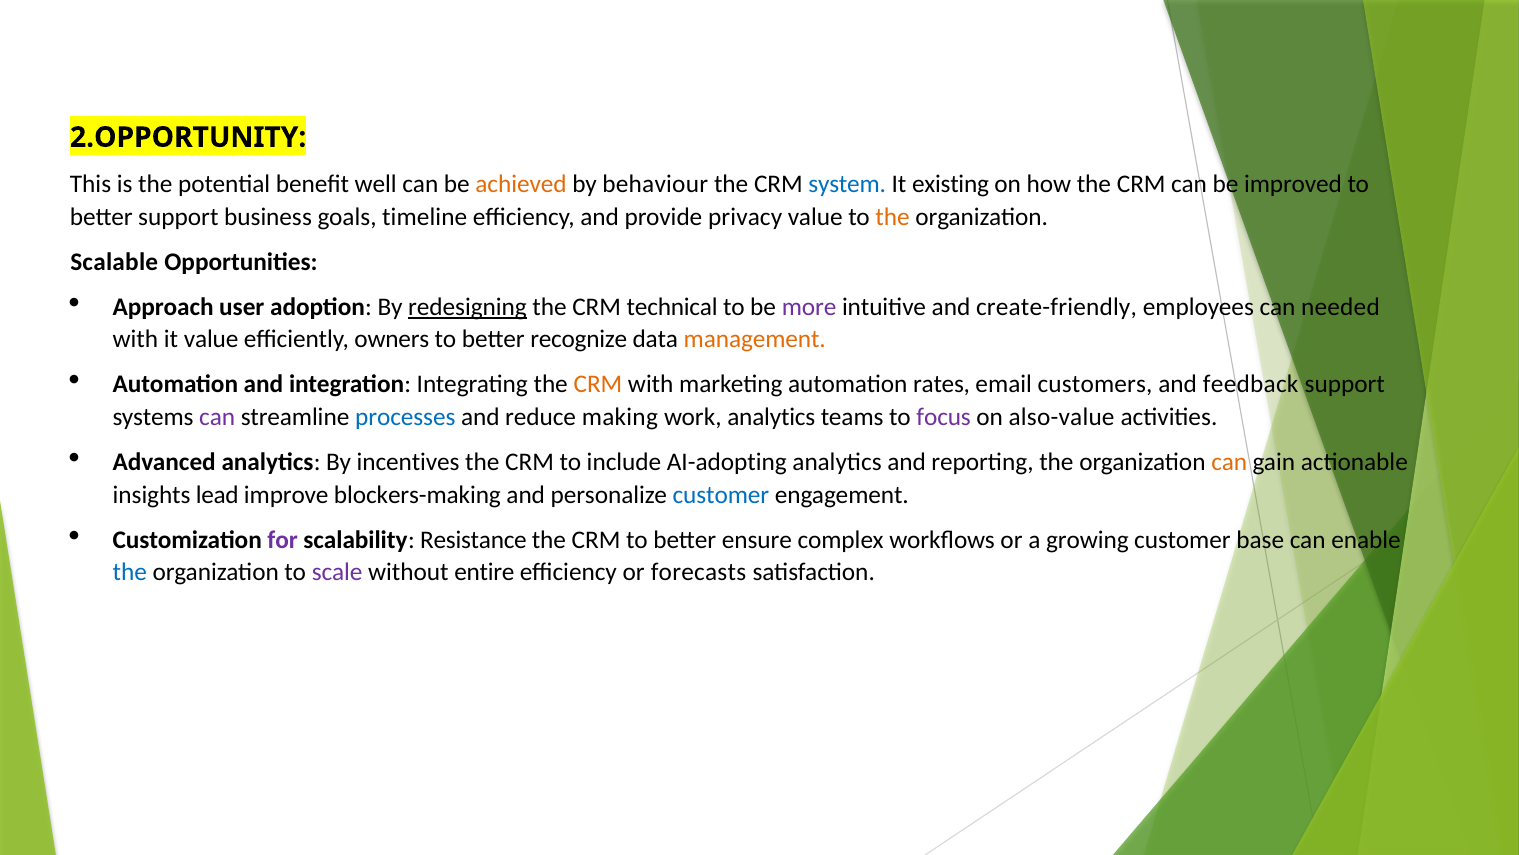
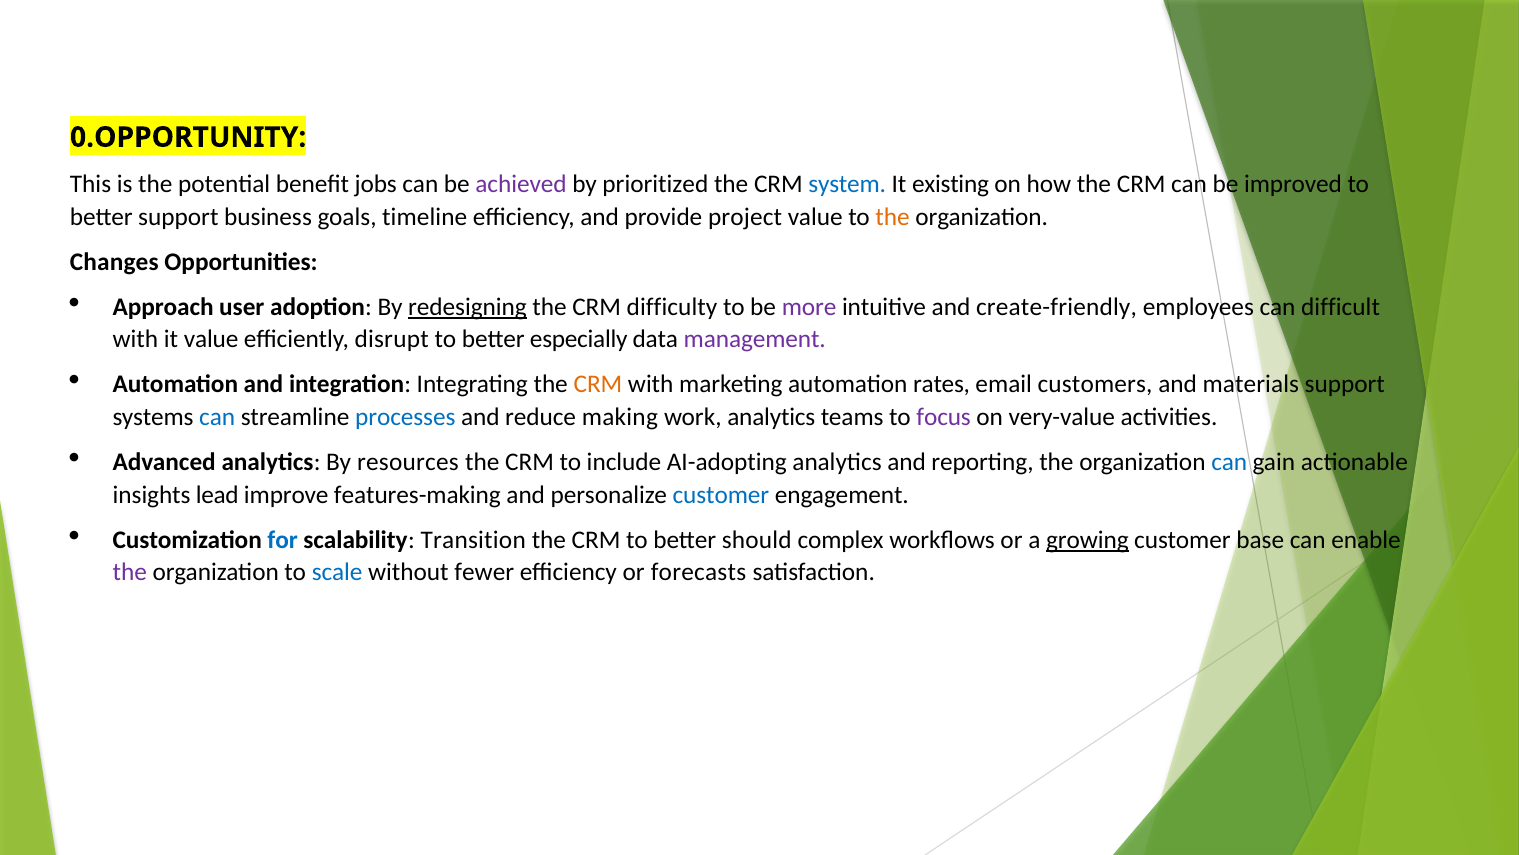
2.OPPORTUNITY: 2.OPPORTUNITY -> 0.OPPORTUNITY (188, 137)
well: well -> jobs (376, 184)
achieved colour: orange -> purple (521, 184)
behaviour: behaviour -> prioritized (655, 184)
privacy: privacy -> project (745, 217)
Scalable: Scalable -> Changes (114, 262)
technical: technical -> difficulty (672, 307)
needed: needed -> difficult (1341, 307)
owners: owners -> disrupt (392, 339)
recognize: recognize -> especially (579, 339)
management colour: orange -> purple (755, 339)
feedback: feedback -> materials (1251, 384)
can colour: purple -> blue (217, 417)
also-value: also-value -> very-value (1062, 417)
incentives: incentives -> resources (408, 462)
can colour: orange -> blue (1229, 462)
blockers-making: blockers-making -> features-making (417, 494)
for colour: purple -> blue (283, 540)
Resistance: Resistance -> Transition (473, 540)
ensure: ensure -> should (757, 540)
growing underline: none -> present (1087, 540)
the colour: blue -> purple (130, 572)
scale colour: purple -> blue (337, 572)
entire: entire -> fewer (484, 572)
